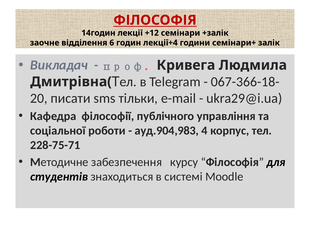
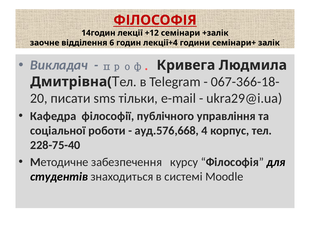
ауд.904,983: ауд.904,983 -> ауд.576,668 (167, 130)
228-75-71: 228-75-71 -> 228-75-40 (55, 145)
